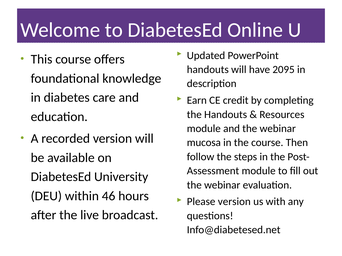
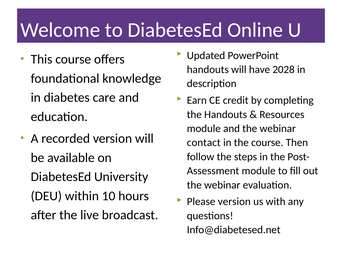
2095: 2095 -> 2028 (284, 70)
mucosa: mucosa -> contact (204, 143)
46: 46 -> 10 (109, 196)
